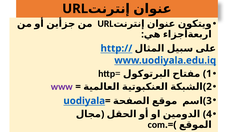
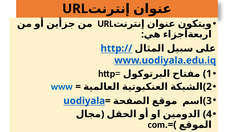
www colour: purple -> blue (62, 86)
